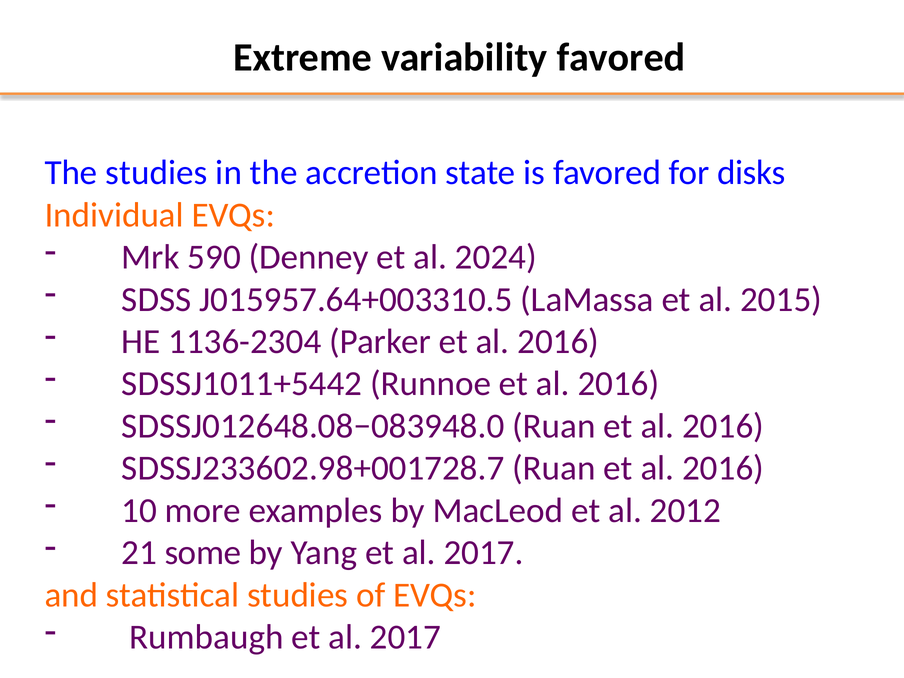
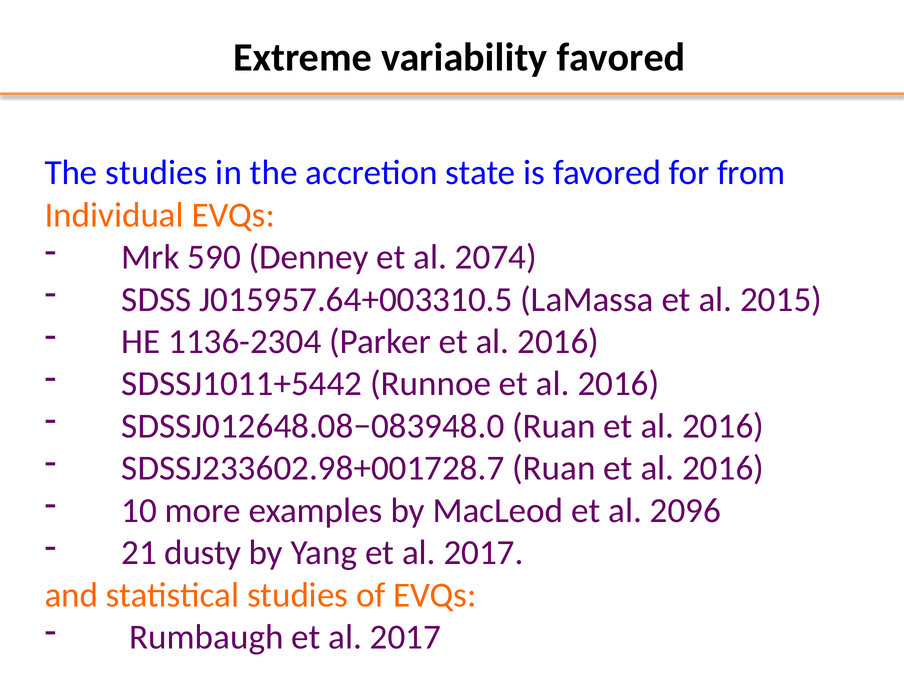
disks: disks -> from (751, 173)
2024: 2024 -> 2074 (496, 257)
2012: 2012 -> 2096 (685, 511)
some: some -> dusty (203, 553)
